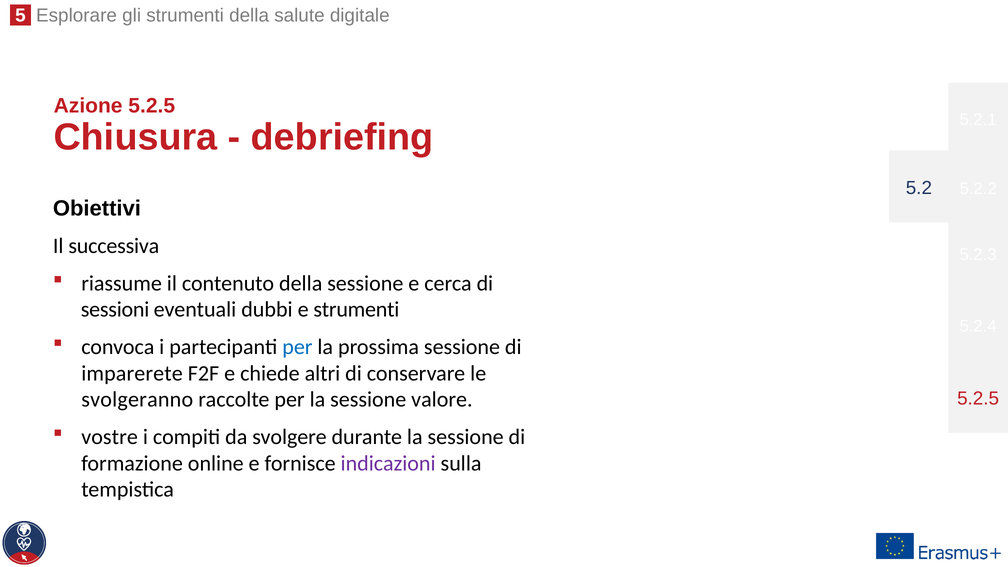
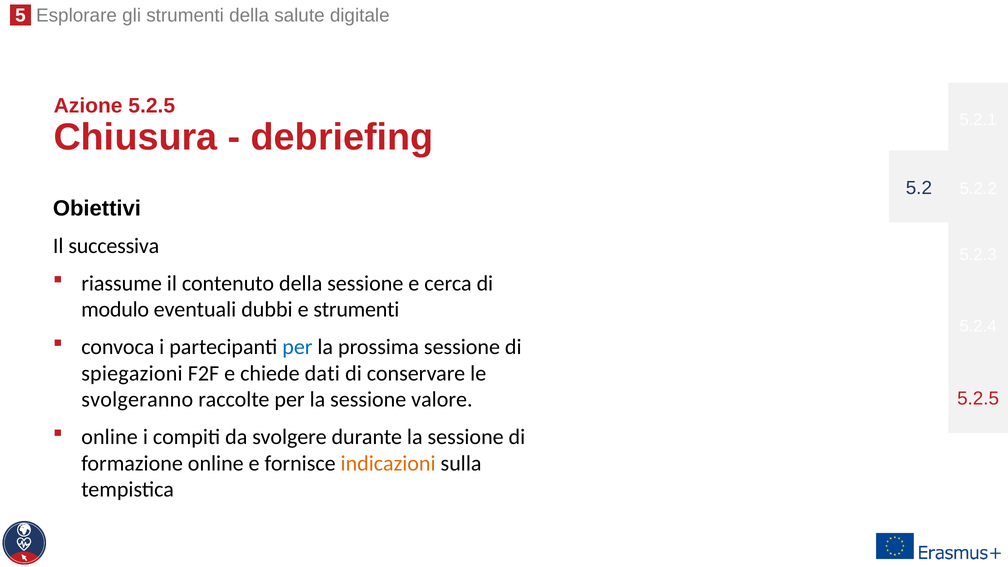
sessioni: sessioni -> modulo (115, 310)
imparerete: imparerete -> spiegazioni (132, 373)
altri: altri -> dati (322, 373)
vostre: vostre -> online (110, 437)
indicazioni colour: purple -> orange (388, 463)
